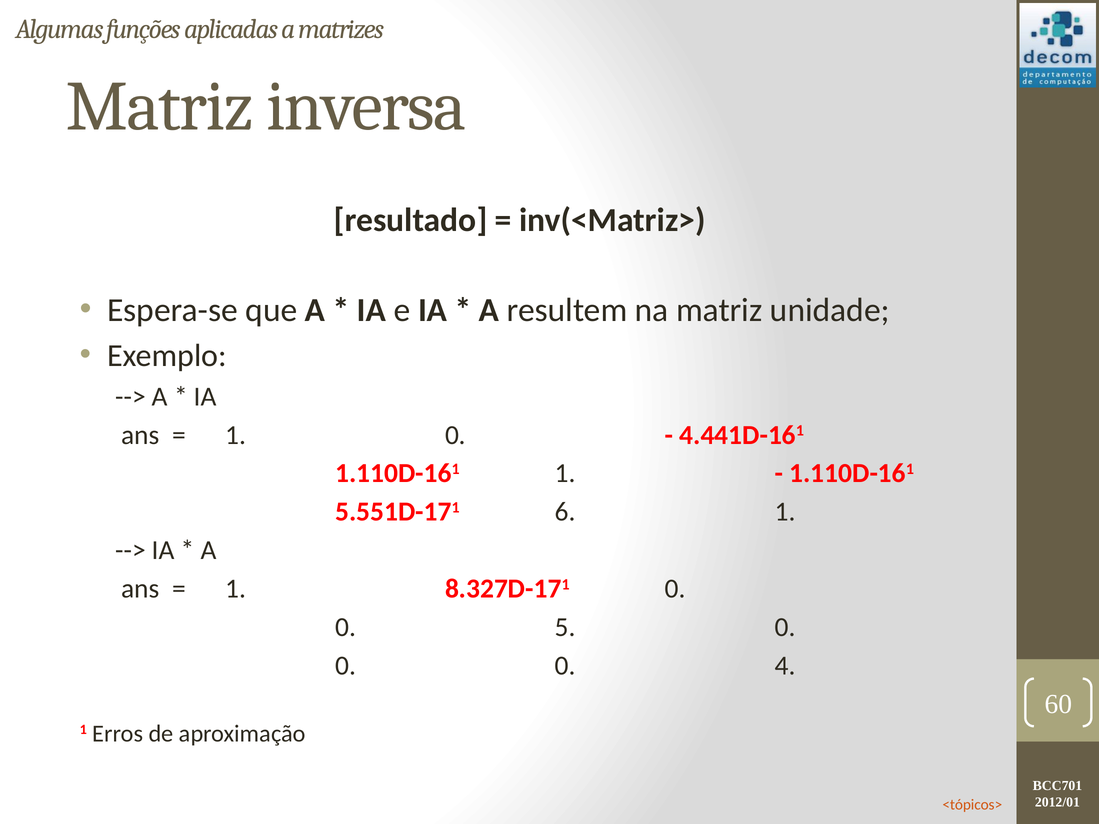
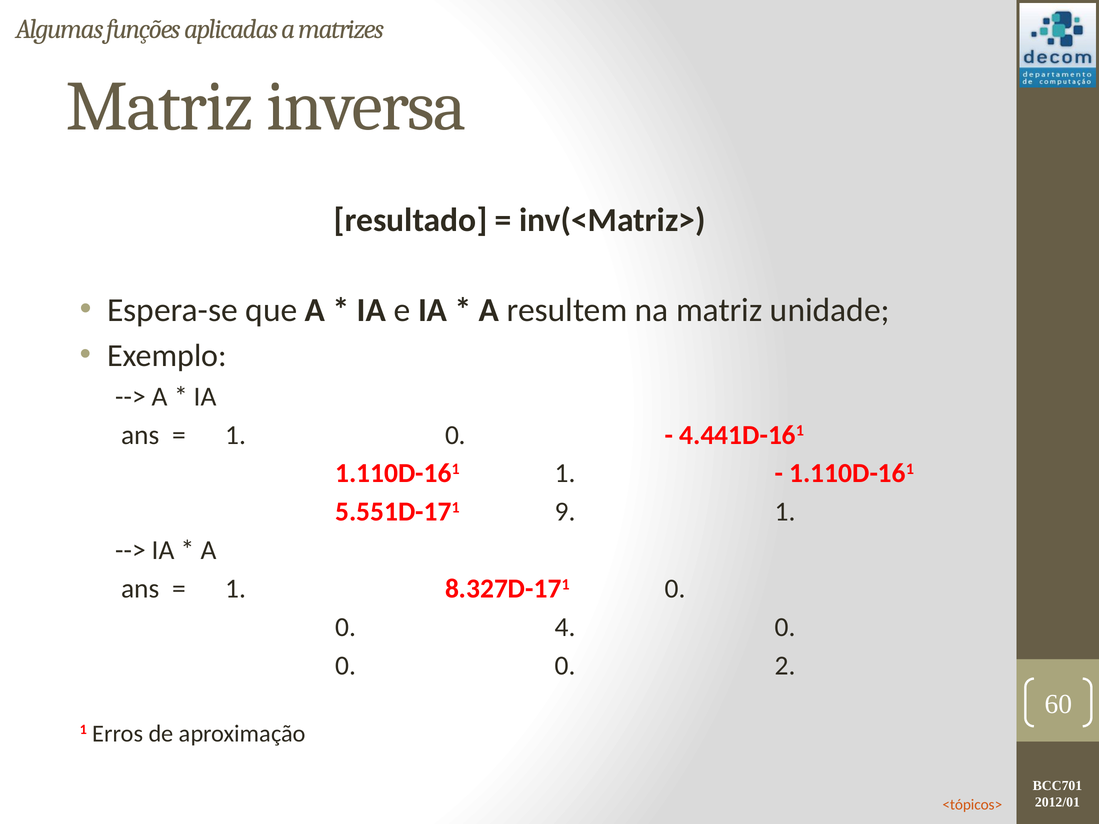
6: 6 -> 9 (565, 512)
5: 5 -> 4 (565, 627)
4: 4 -> 2 (785, 666)
